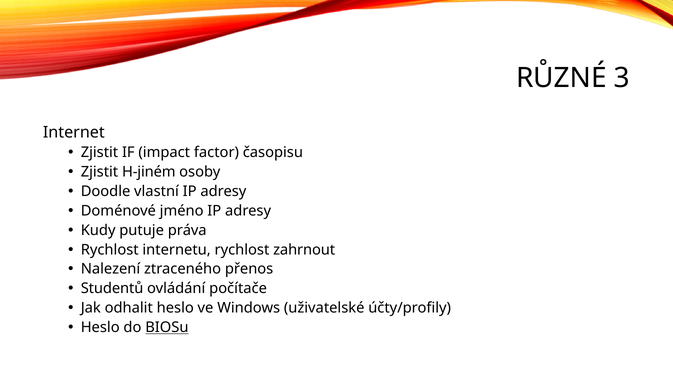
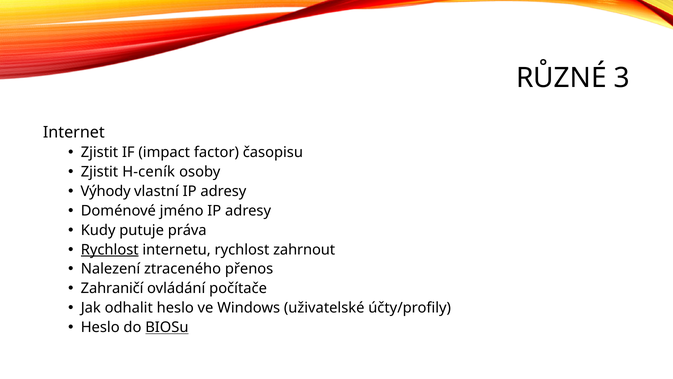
H-jiném: H-jiném -> H-ceník (149, 172)
Doodle: Doodle -> Výhody (106, 191)
Rychlost underline: none -> present (110, 249)
Studentů: Studentů -> Zahraničí (112, 288)
